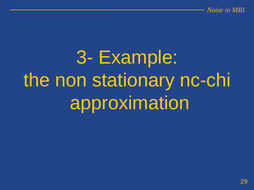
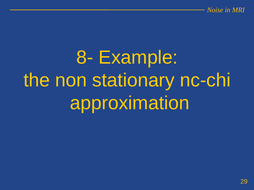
3-: 3- -> 8- (85, 58)
